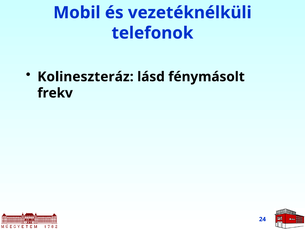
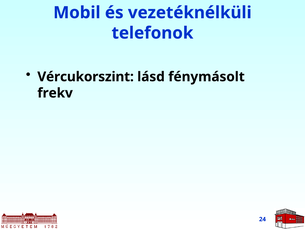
Kolineszteráz: Kolineszteráz -> Vércukorszint (86, 77)
